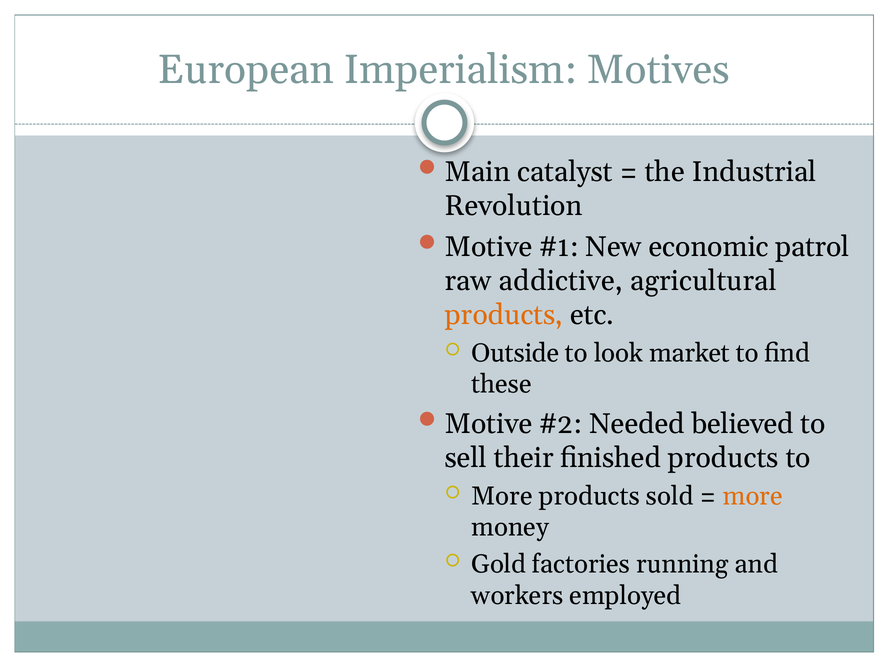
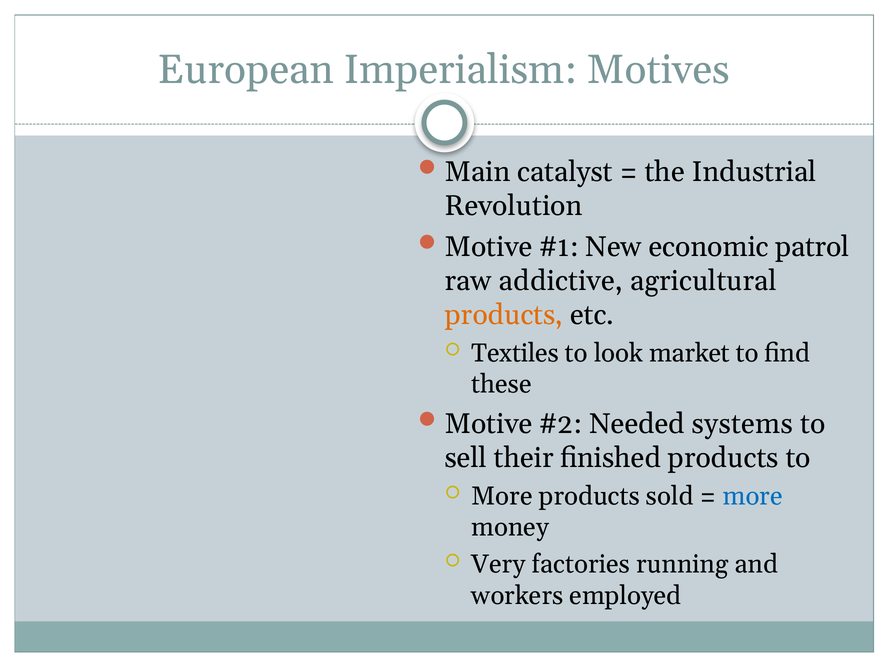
Outside: Outside -> Textiles (515, 353)
believed: believed -> systems (742, 424)
more colour: orange -> blue (753, 496)
Gold: Gold -> Very (498, 564)
